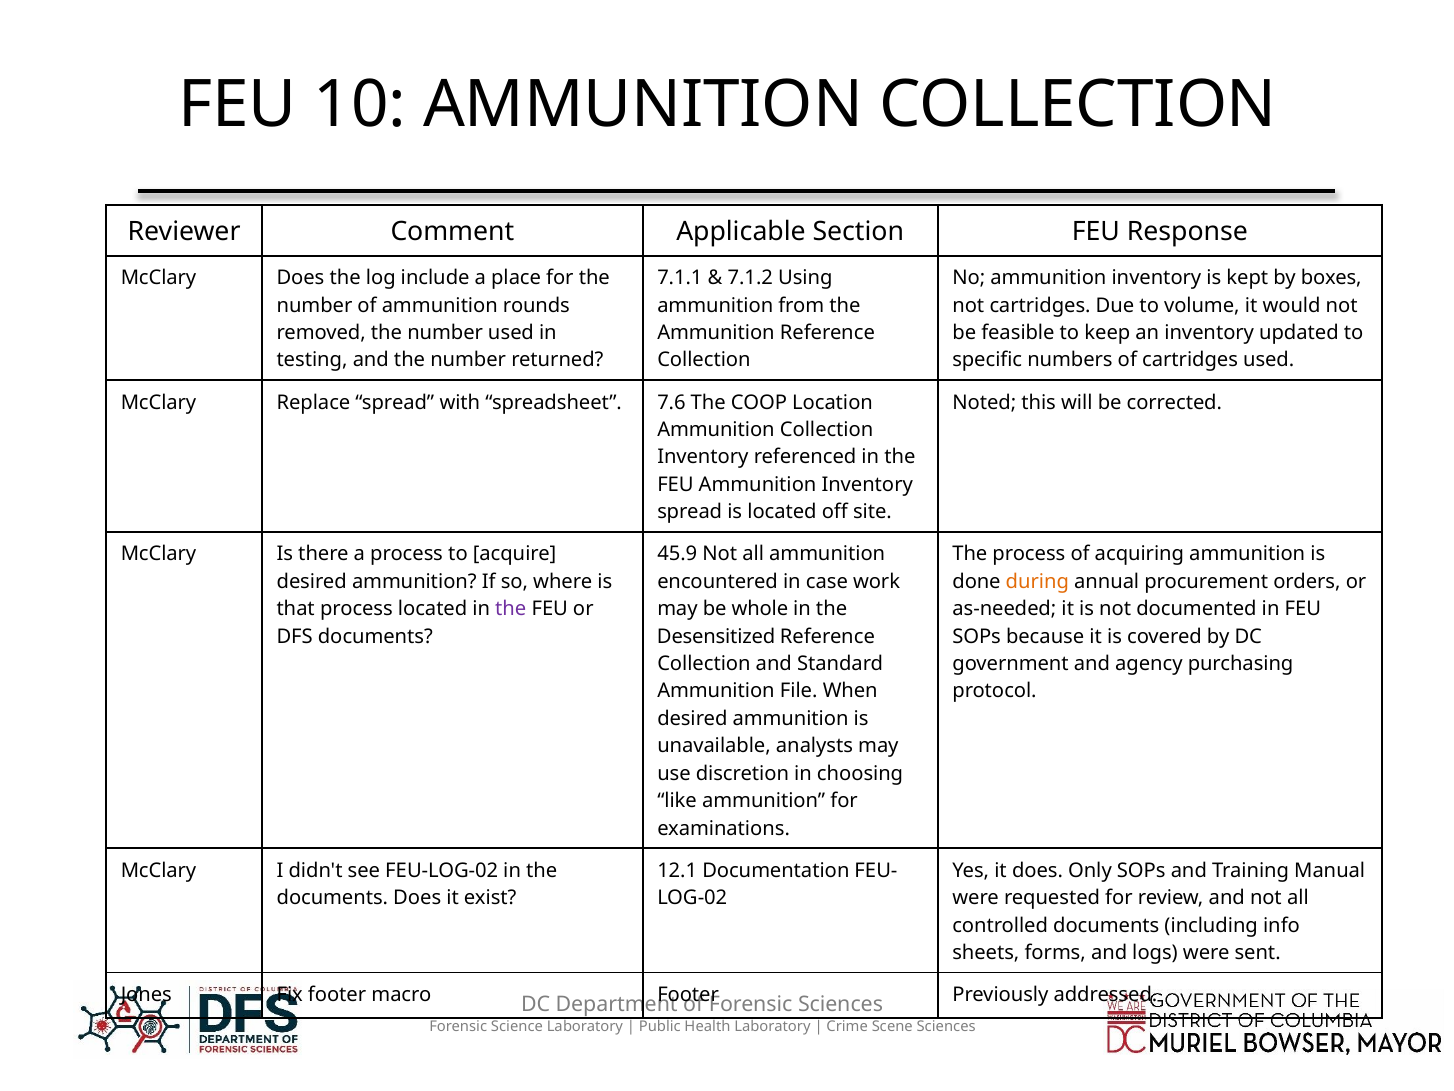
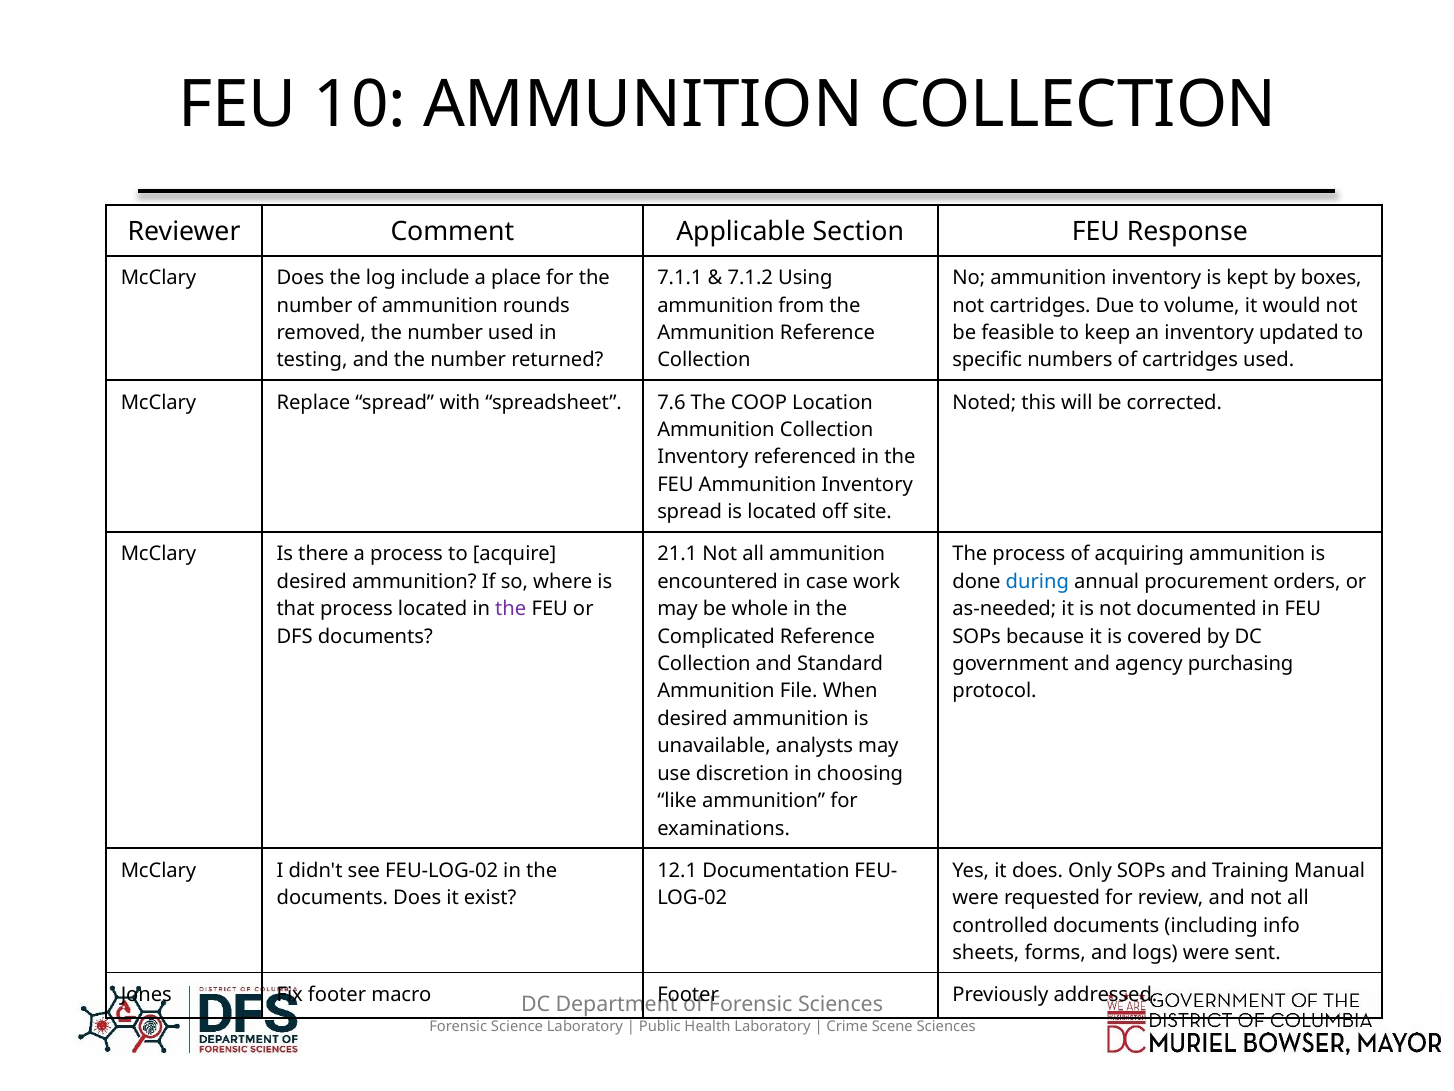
45.9: 45.9 -> 21.1 (677, 554)
during colour: orange -> blue (1037, 581)
Desensitized: Desensitized -> Complicated (716, 636)
